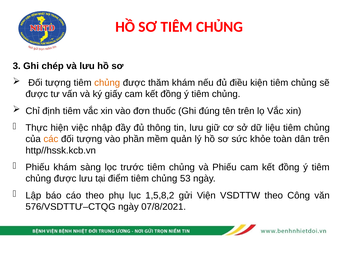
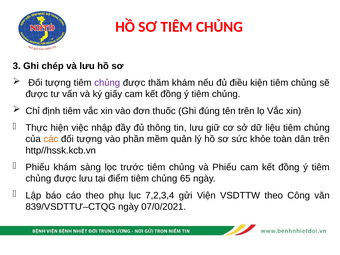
chủng colour: orange -> purple (107, 83)
53: 53 -> 65 (185, 179)
1,5,8,2: 1,5,8,2 -> 7,2,3,4 (160, 195)
576/VSDTTƯ–CTQG: 576/VSDTTƯ–CTQG -> 839/VSDTTƯ–CTQG (71, 207)
07/8/2021: 07/8/2021 -> 07/0/2021 (164, 207)
